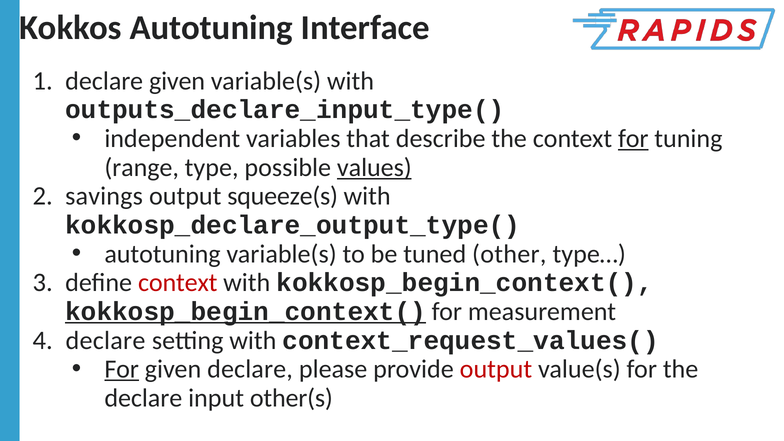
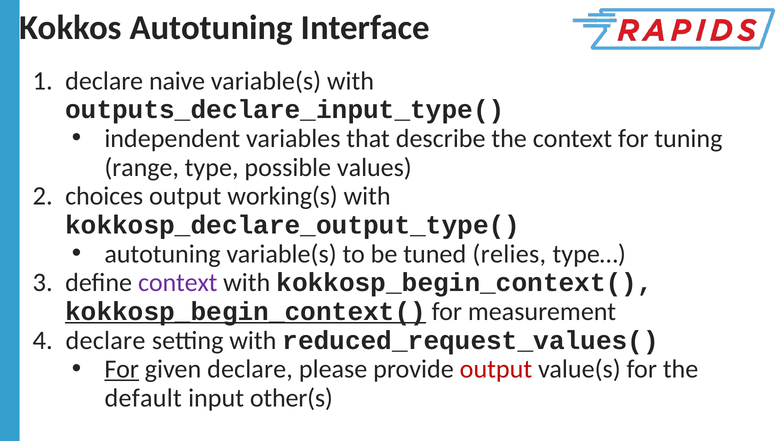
declare given: given -> naive (177, 81)
for underline: present -> none (633, 139)
values underline: present -> none (374, 167)
savings: savings -> choices (104, 196)
squeeze(s: squeeze(s -> working(s (283, 196)
other: other -> relies (509, 254)
context colour: red -> purple (178, 283)
context_request_values(: context_request_values( -> reduced_request_values( (471, 340)
declare: declare -> default (143, 398)
